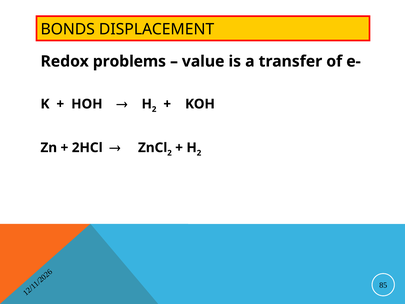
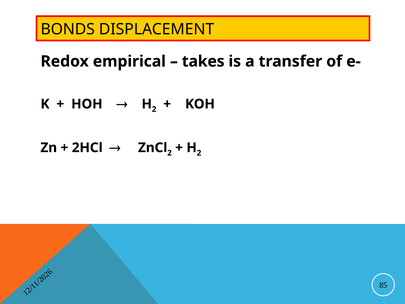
problems: problems -> empirical (129, 61)
value: value -> takes (203, 61)
